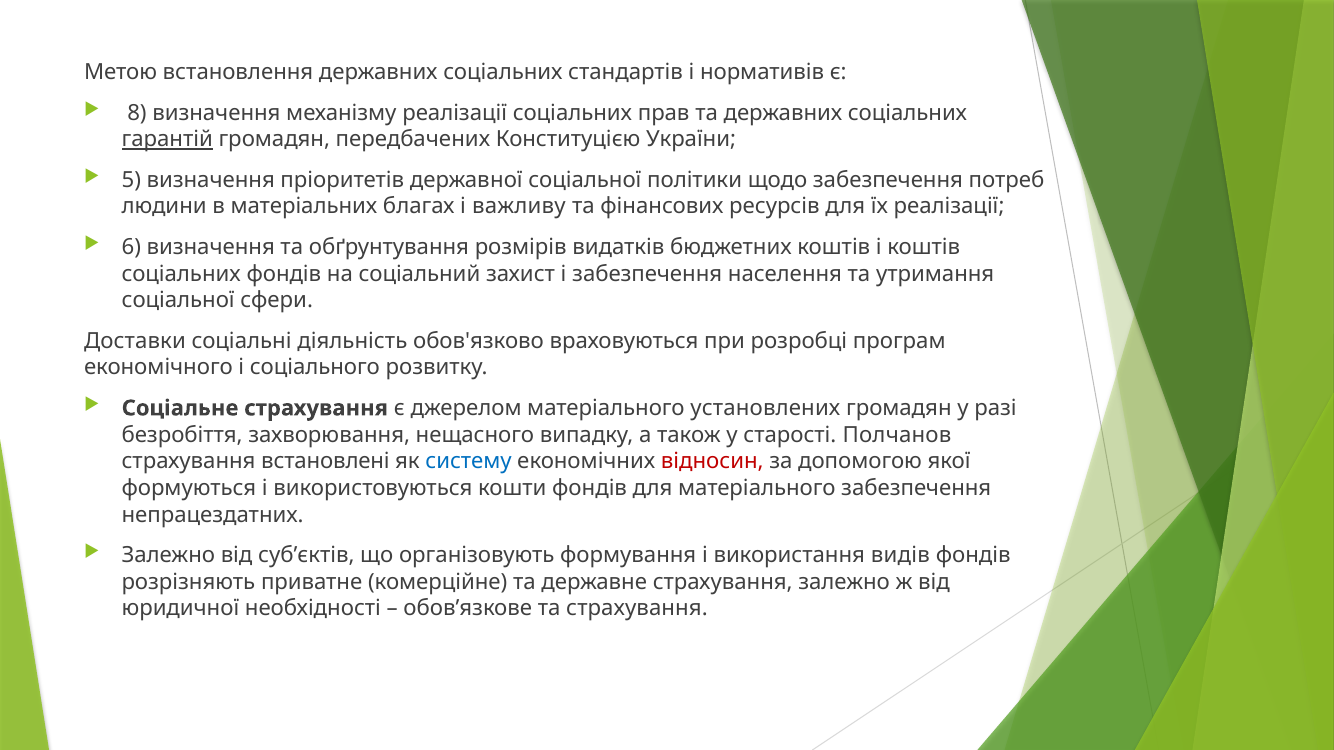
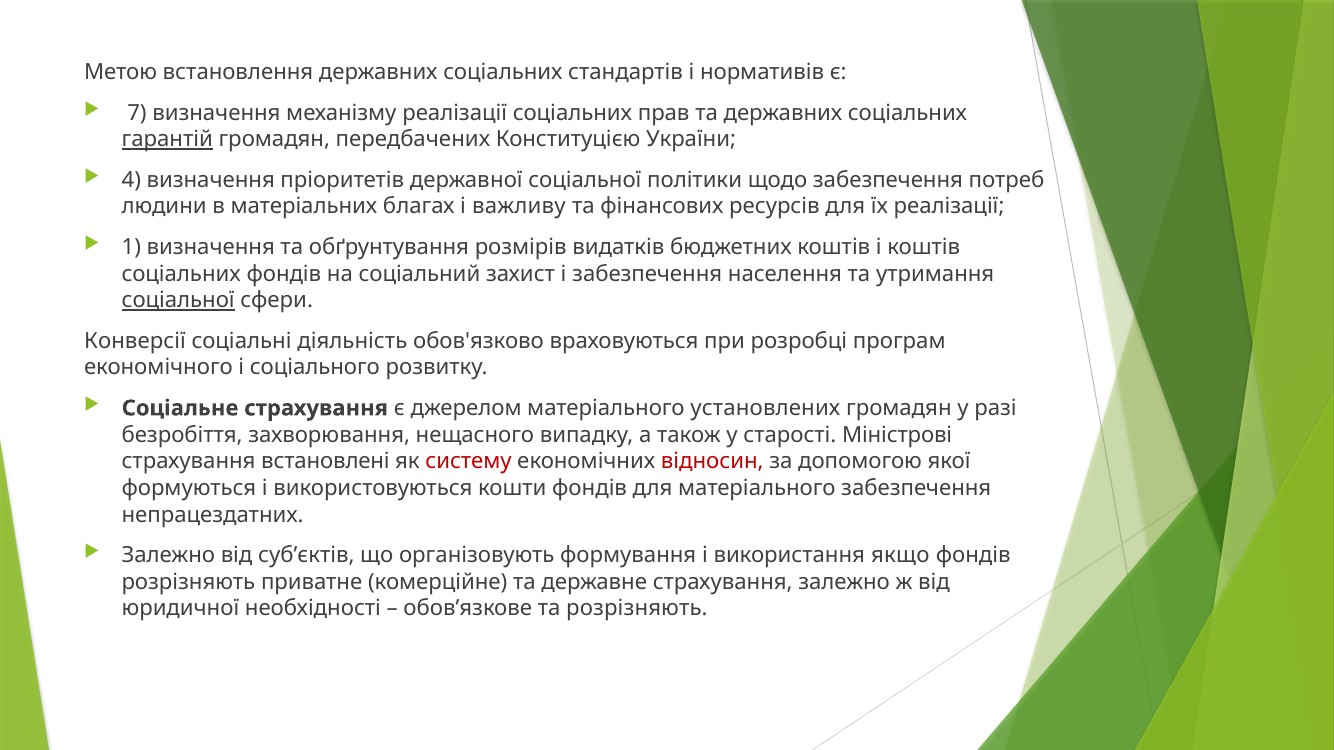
8: 8 -> 7 (137, 113)
5: 5 -> 4 (131, 180)
6: 6 -> 1 (131, 247)
соціальної underline: none -> present (178, 301)
Доставки: Доставки -> Конверсії (135, 341)
Полчанов: Полчанов -> Міністрові (897, 435)
систему colour: blue -> red (469, 462)
видів: видів -> якщо (900, 556)
та страхування: страхування -> розрізняють (637, 609)
